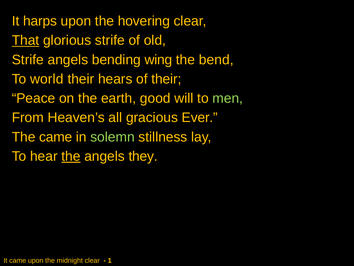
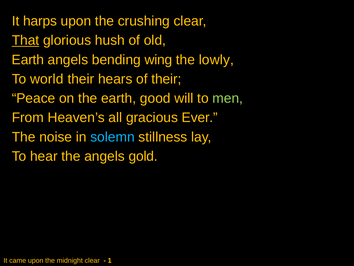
hovering: hovering -> crushing (144, 21)
glorious strife: strife -> hush (110, 40)
Strife: Strife -> Earth (28, 60)
bend: bend -> lowly (216, 60)
The came: came -> noise (56, 137)
solemn colour: light green -> light blue (113, 137)
the underline: present -> none (71, 156)
they: they -> gold (143, 156)
